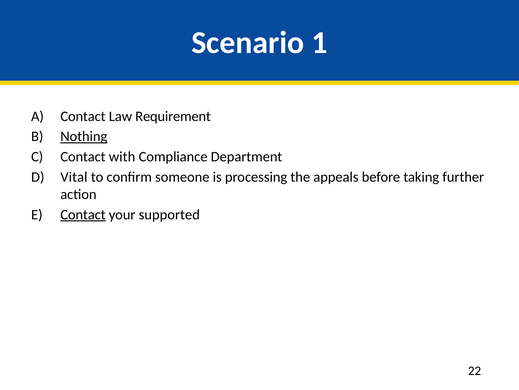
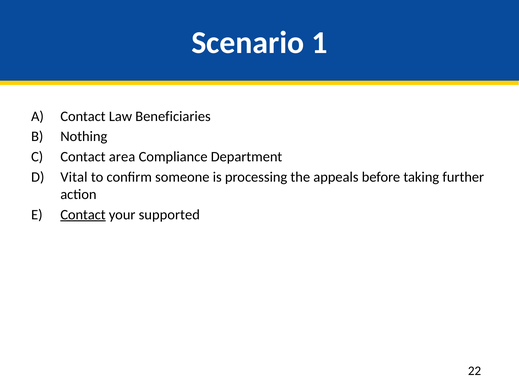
Requirement: Requirement -> Beneficiaries (173, 116)
Nothing underline: present -> none (84, 136)
with: with -> area (122, 156)
